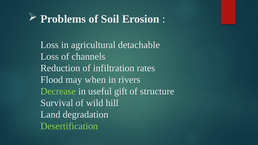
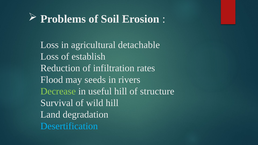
channels: channels -> establish (88, 57)
when: when -> seeds (95, 80)
useful gift: gift -> hill (121, 91)
Desertification colour: light green -> light blue (69, 126)
